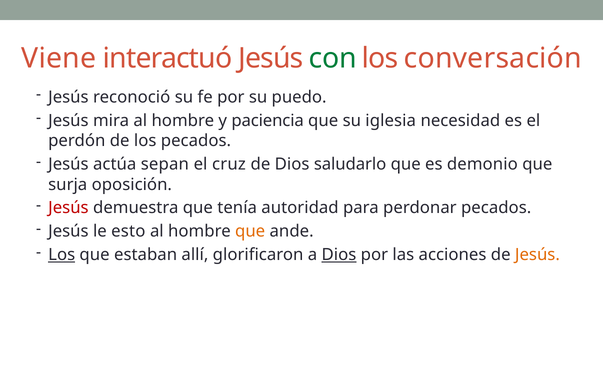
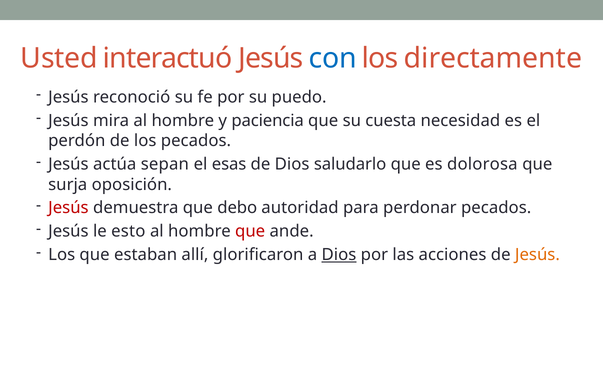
Viene: Viene -> Usted (59, 59)
con colour: green -> blue (333, 59)
conversación: conversación -> directamente (493, 59)
iglesia: iglesia -> cuesta (391, 121)
cruz: cruz -> esas (229, 164)
demonio: demonio -> dolorosa (482, 164)
tenía: tenía -> debo (237, 208)
que colour: orange -> red (250, 231)
Los underline: present -> none (62, 255)
